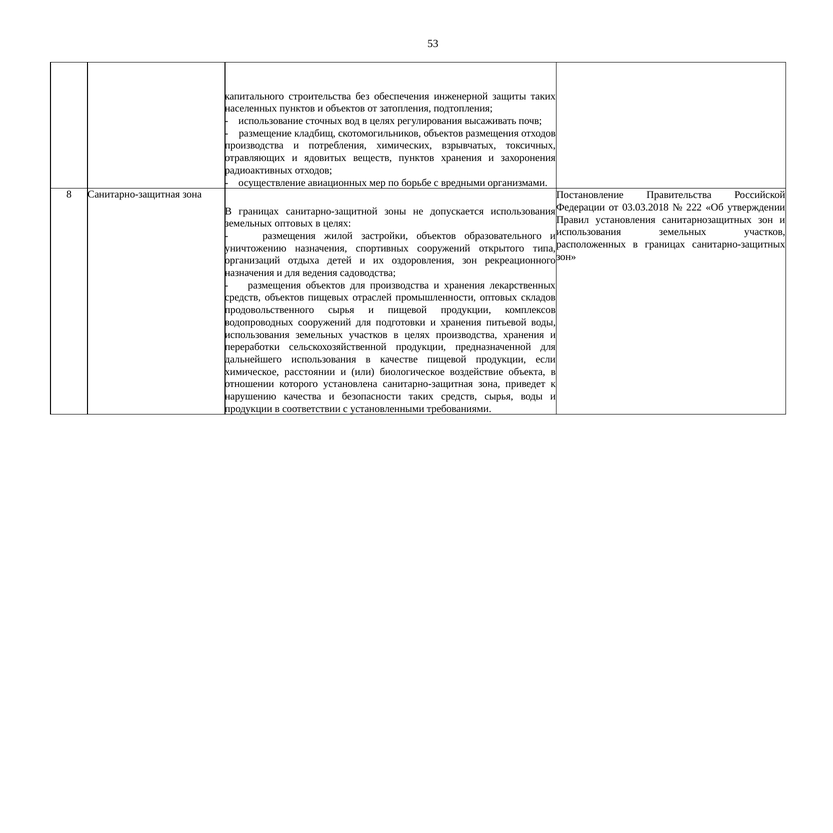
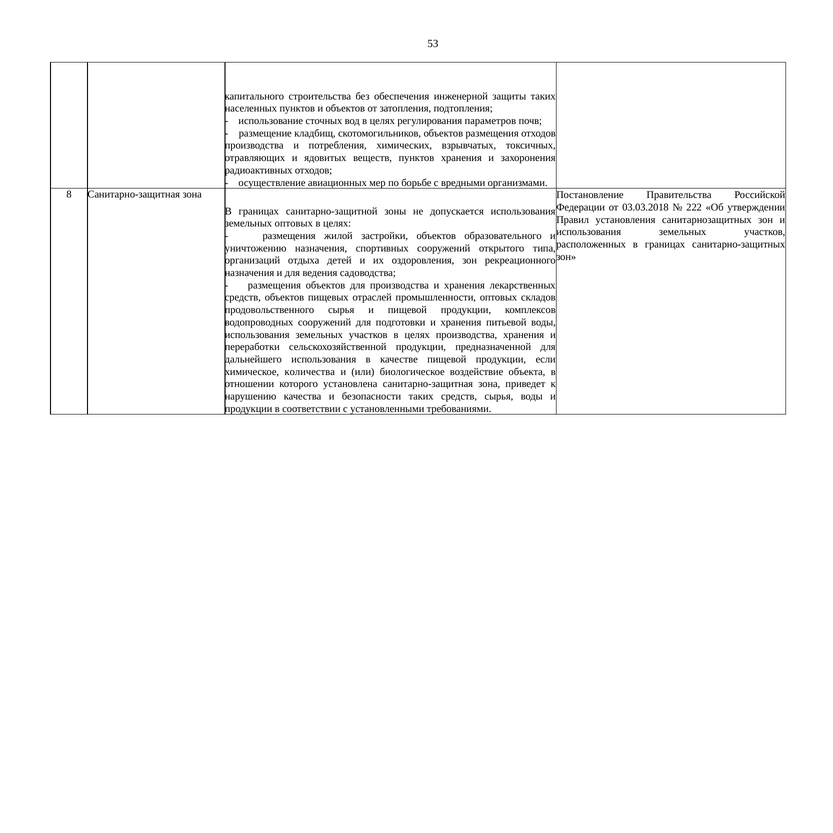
высаживать: высаживать -> параметров (490, 121)
расстоянии: расстоянии -> количества (310, 372)
